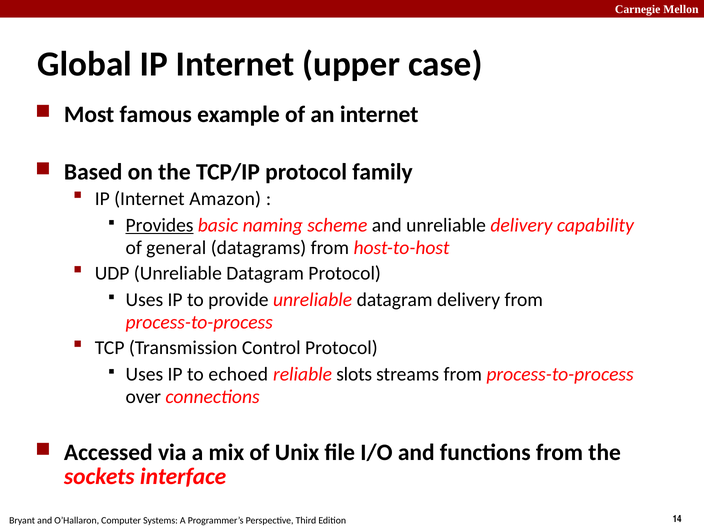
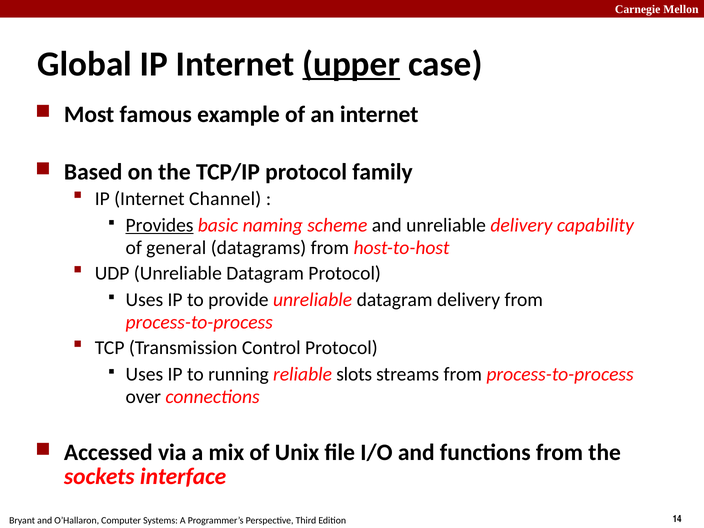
upper underline: none -> present (351, 64)
Amazon: Amazon -> Channel (225, 199)
echoed: echoed -> running (238, 374)
